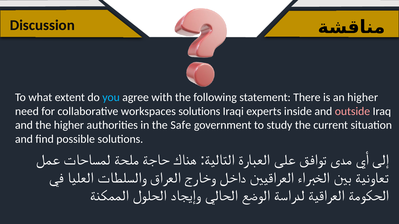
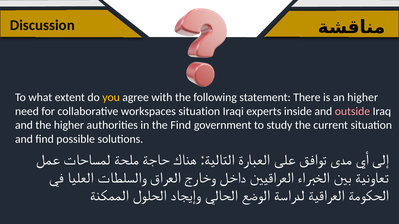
you colour: light blue -> yellow (111, 97)
workspaces solutions: solutions -> situation (199, 111)
the Safe: Safe -> Find (181, 125)
